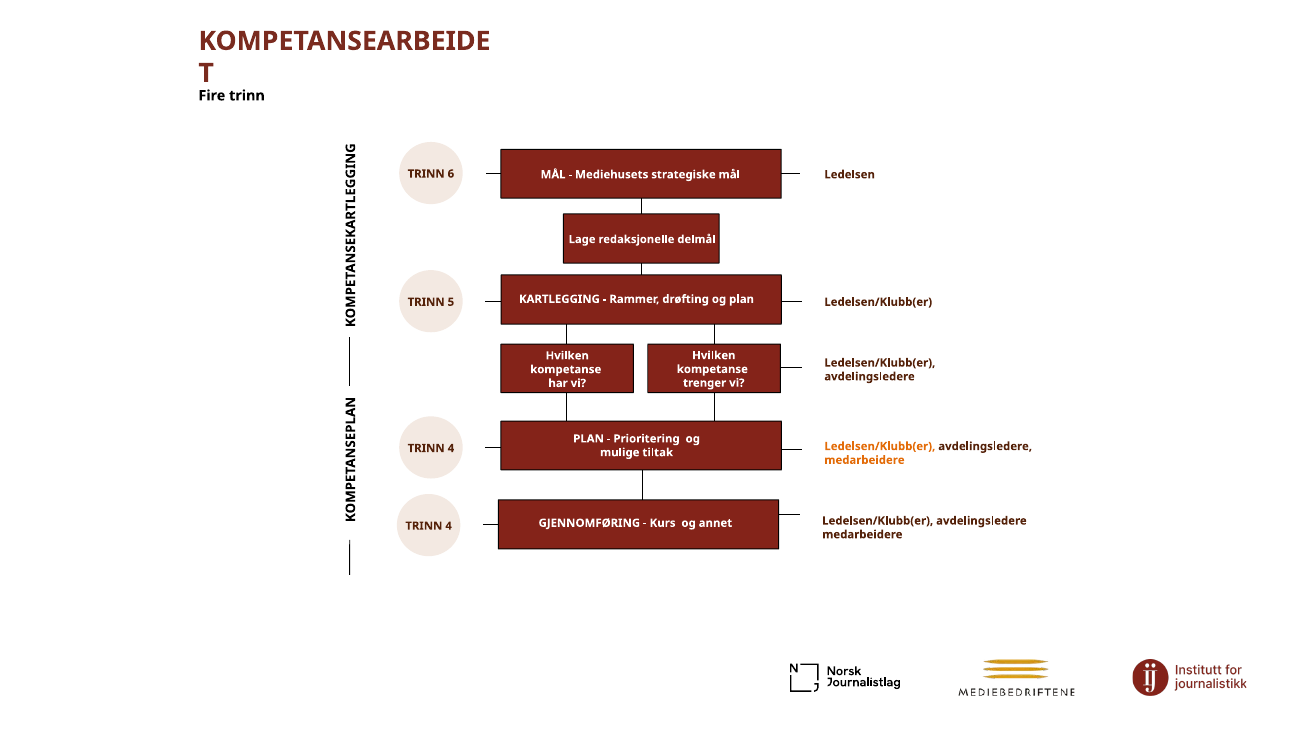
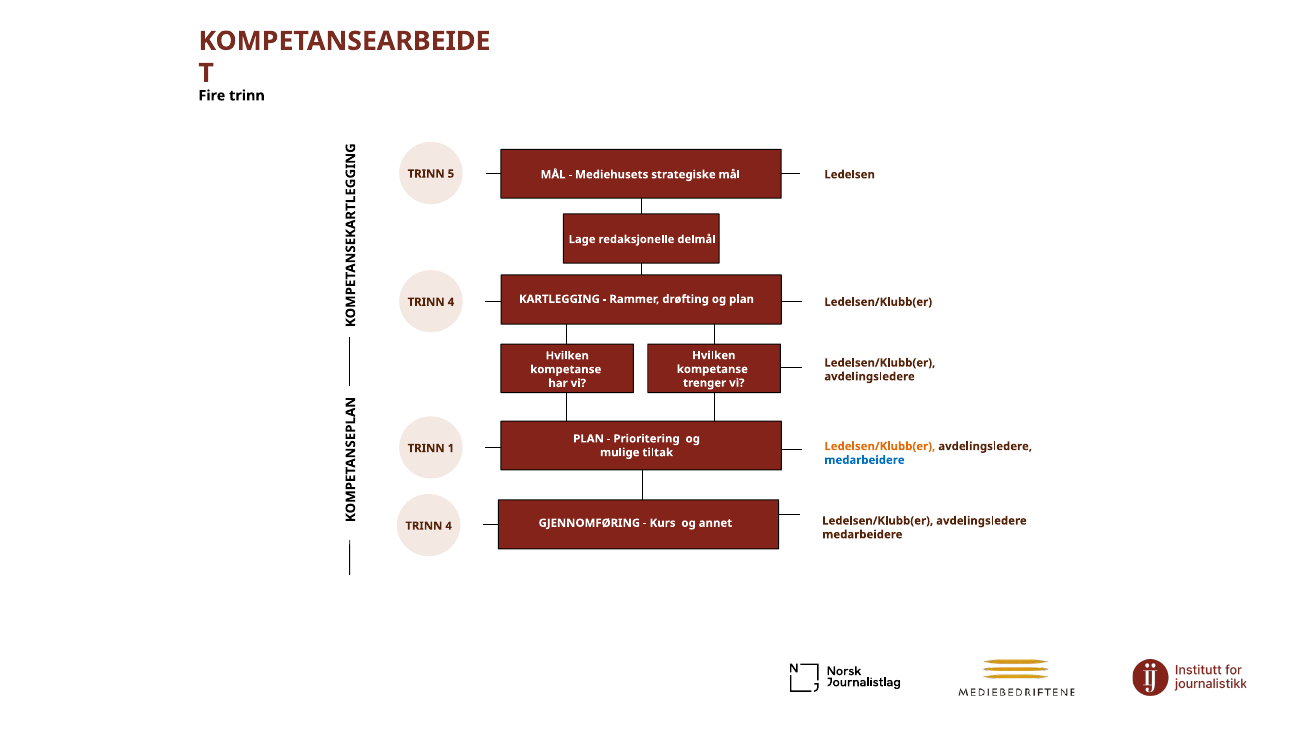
6: 6 -> 5 (451, 174)
5: 5 -> 4 (451, 302)
4: 4 -> 1 (451, 449)
medarbeidere colour: orange -> blue (864, 460)
